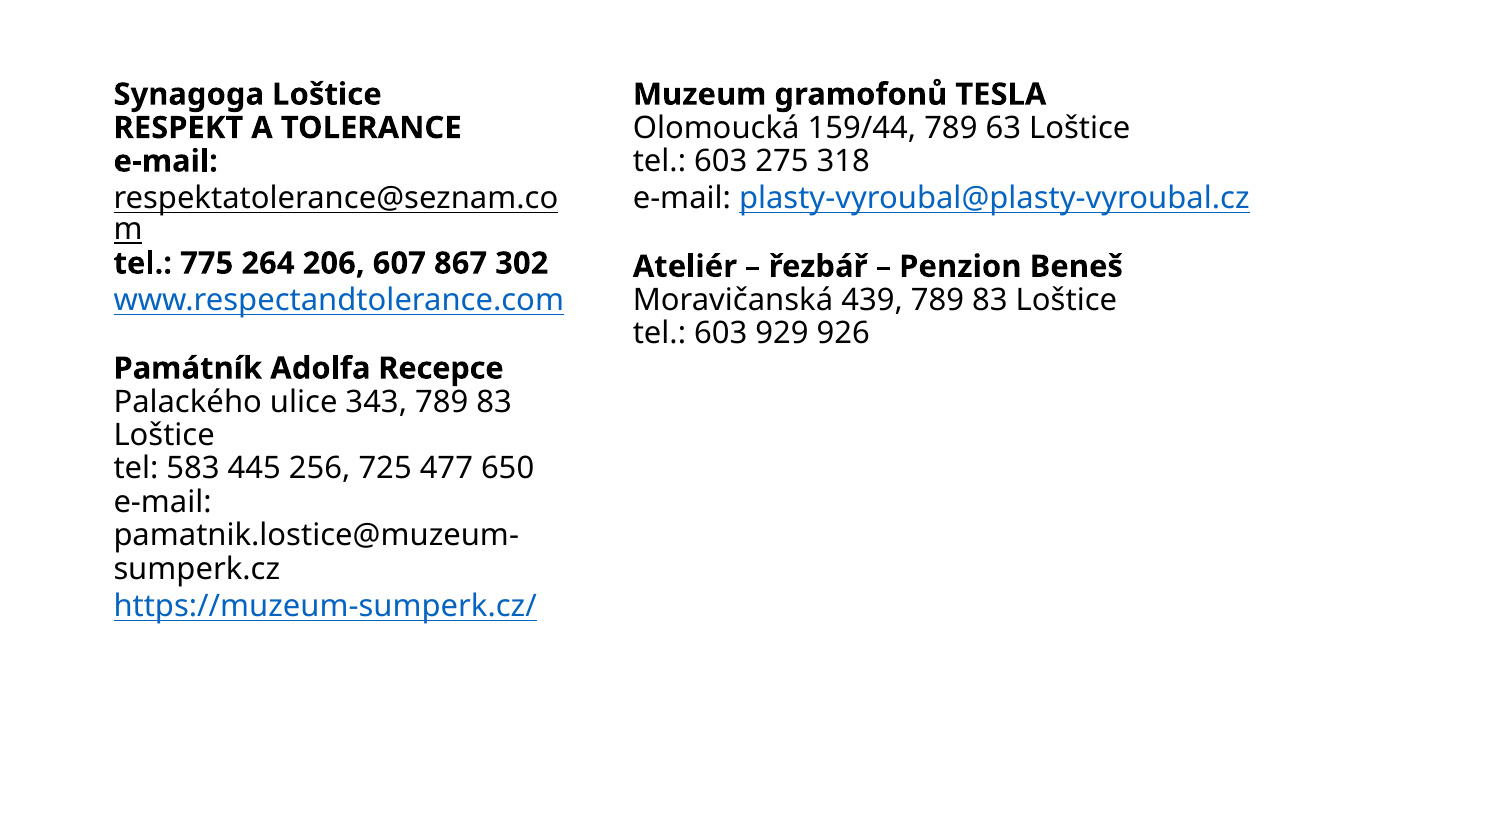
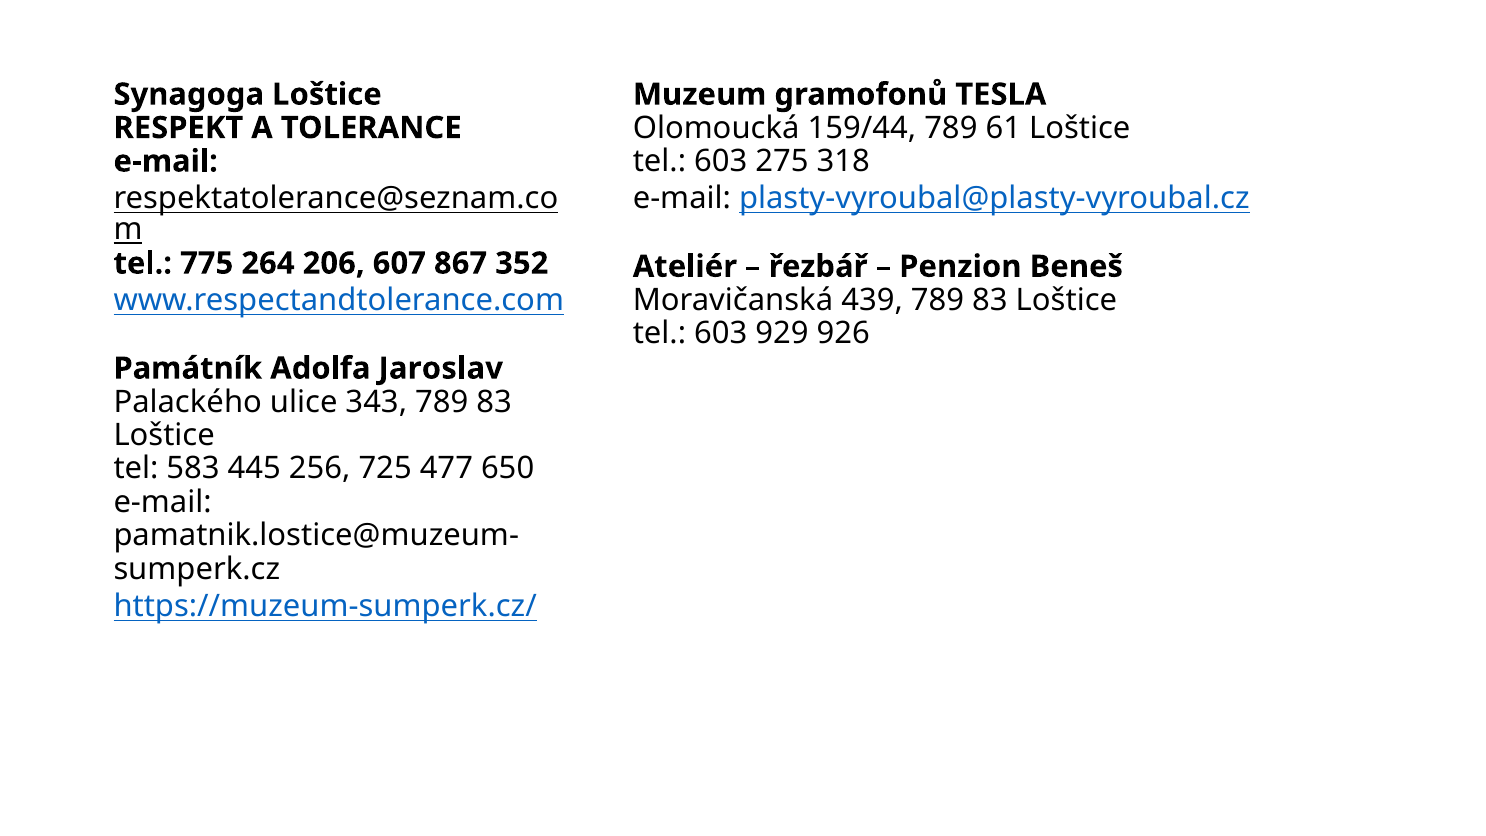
63: 63 -> 61 (1003, 128)
302: 302 -> 352 (522, 263)
Recepce: Recepce -> Jaroslav (441, 368)
